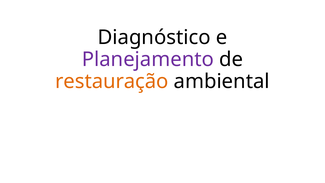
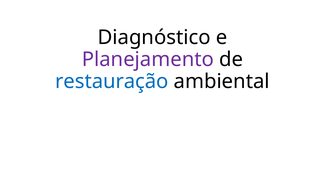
restauração colour: orange -> blue (112, 81)
